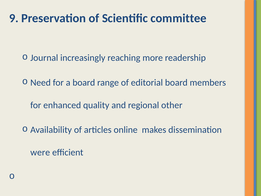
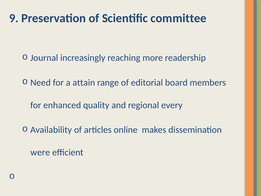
a board: board -> attain (84, 82)
other: other -> every (172, 105)
